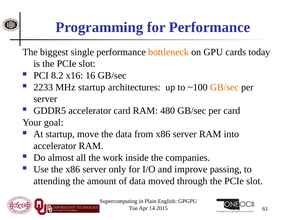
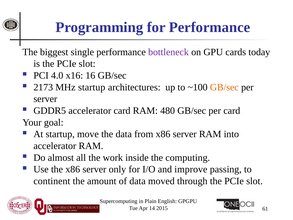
bottleneck colour: orange -> purple (168, 52)
8.2: 8.2 -> 4.0 (57, 75)
2233: 2233 -> 2173 (43, 87)
companies: companies -> computing (188, 157)
attending: attending -> continent (52, 181)
